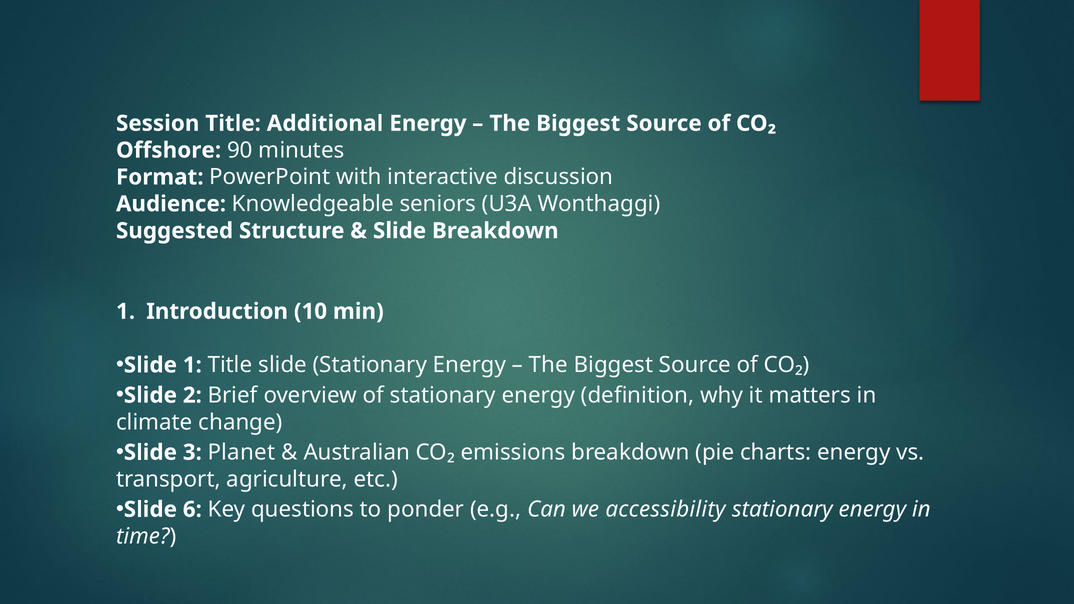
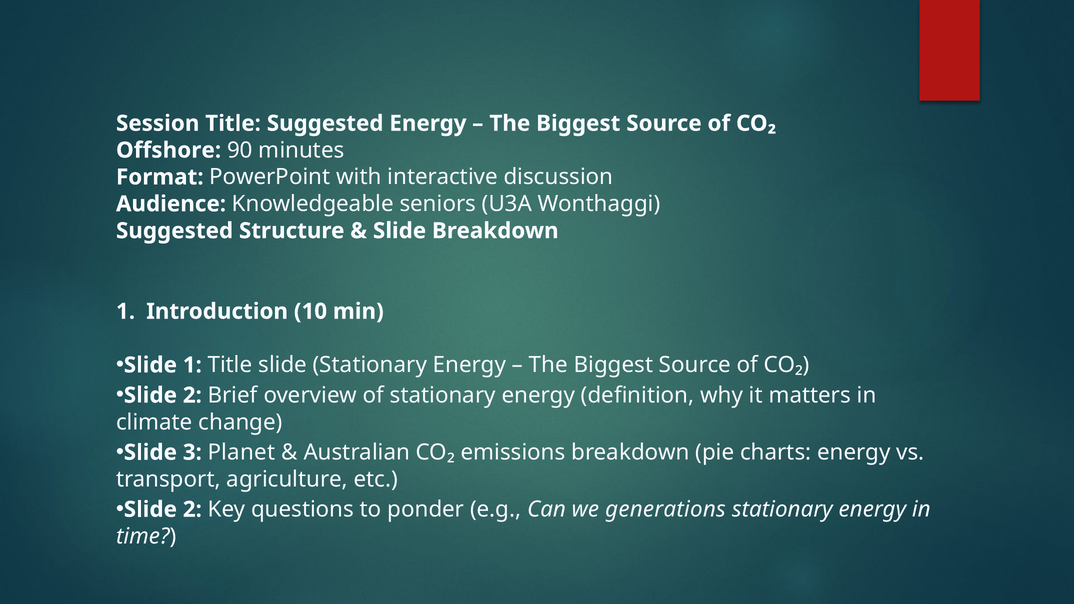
Title Additional: Additional -> Suggested (325, 123)
6: 6 -> 2 (192, 510)
accessibility: accessibility -> generations (665, 510)
